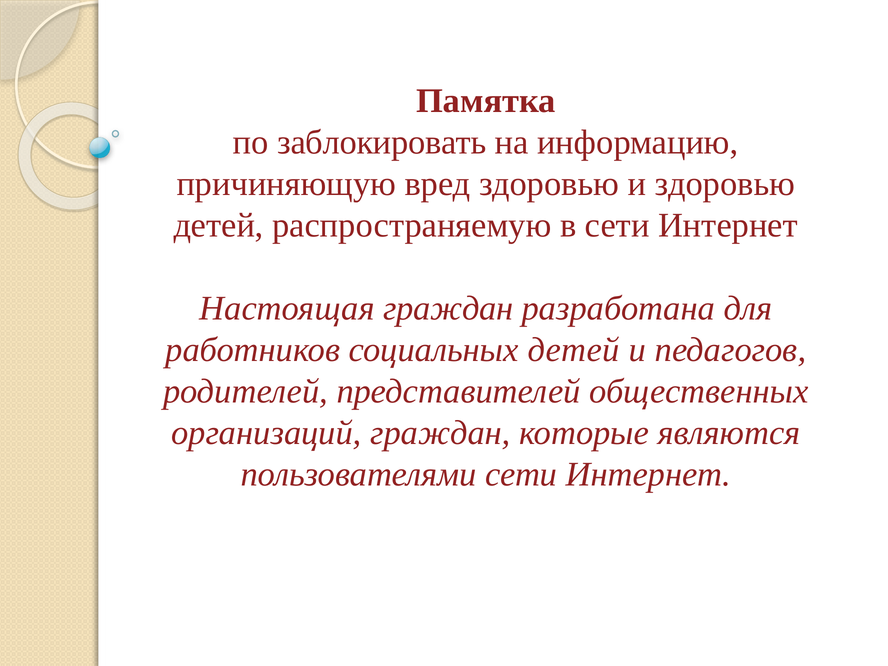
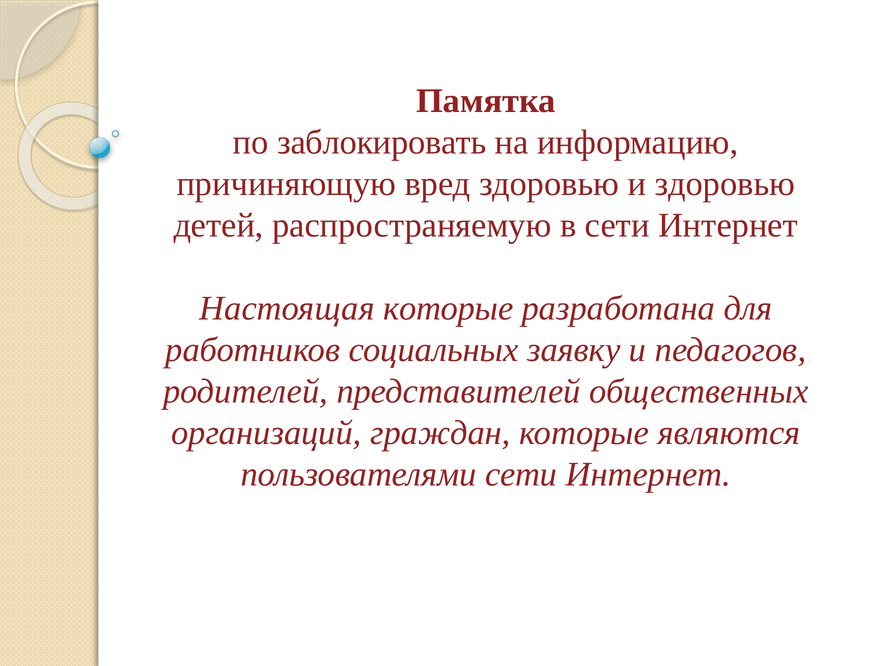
Настоящая граждан: граждан -> которые (448, 308)
социальных детей: детей -> заявку (574, 350)
